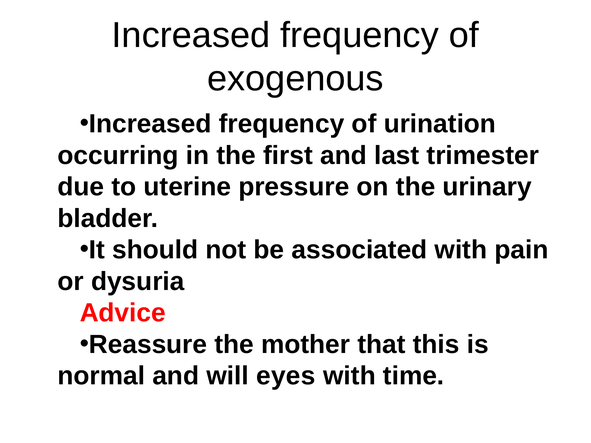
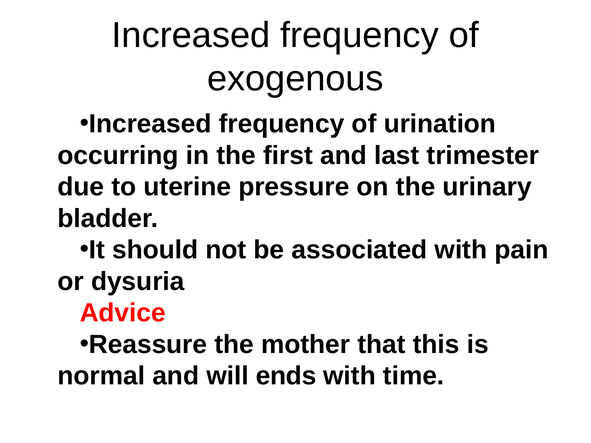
eyes: eyes -> ends (286, 376)
